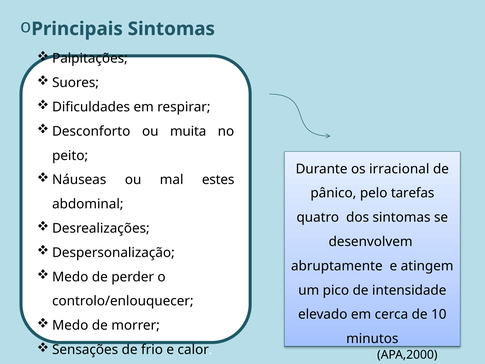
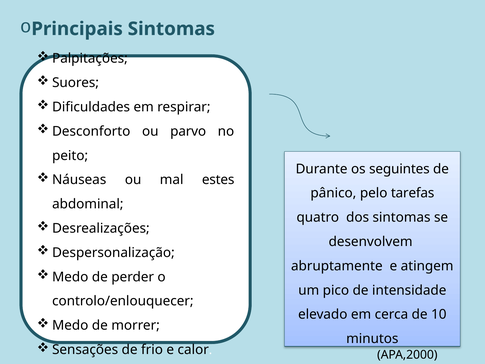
muita: muita -> parvo (188, 131)
irracional: irracional -> seguintes (399, 169)
